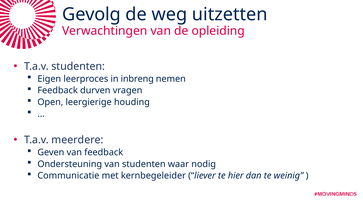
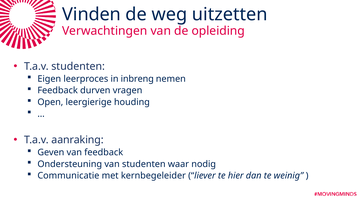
Gevolg: Gevolg -> Vinden (92, 14)
meerdere: meerdere -> aanraking (78, 140)
